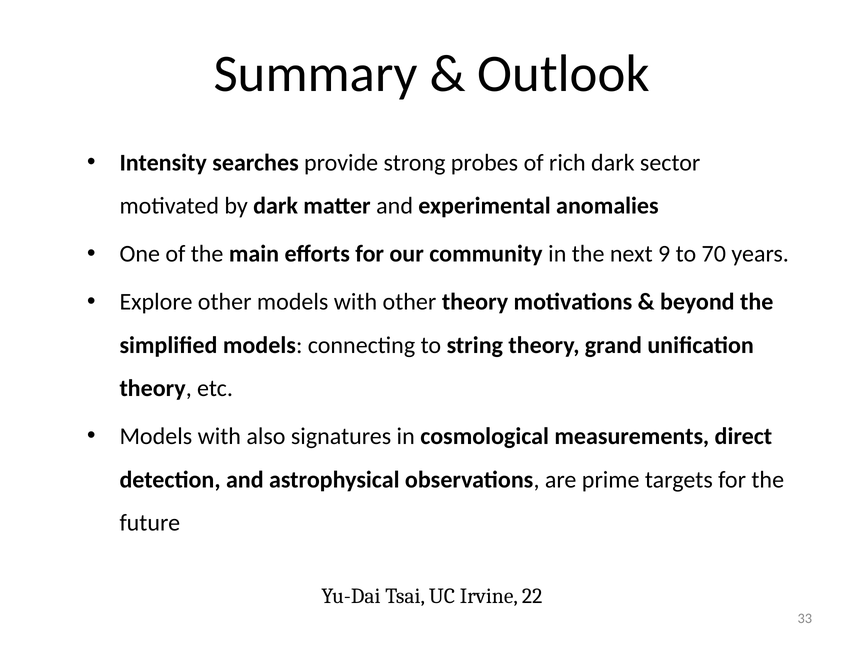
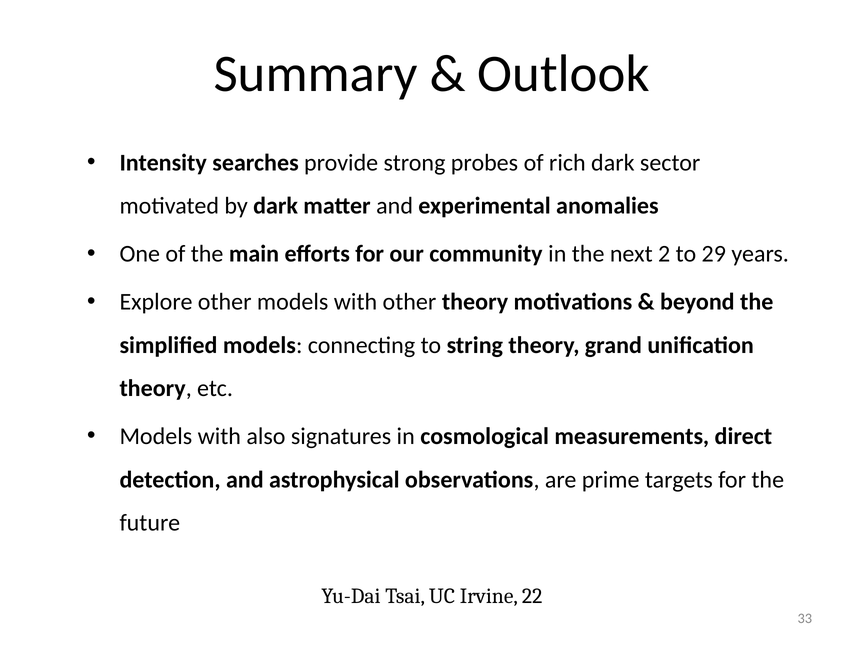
9: 9 -> 2 (664, 254)
70: 70 -> 29 (714, 254)
